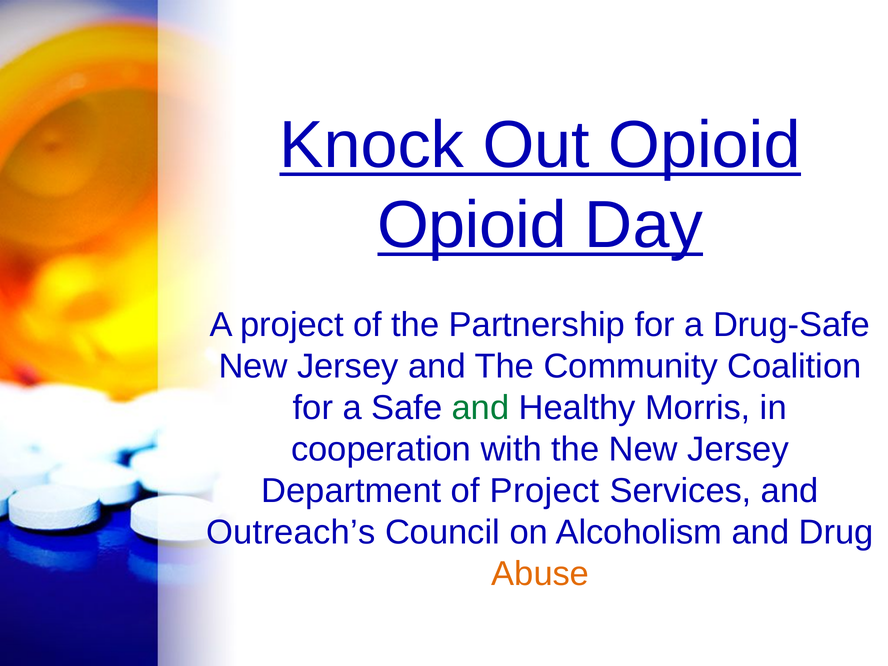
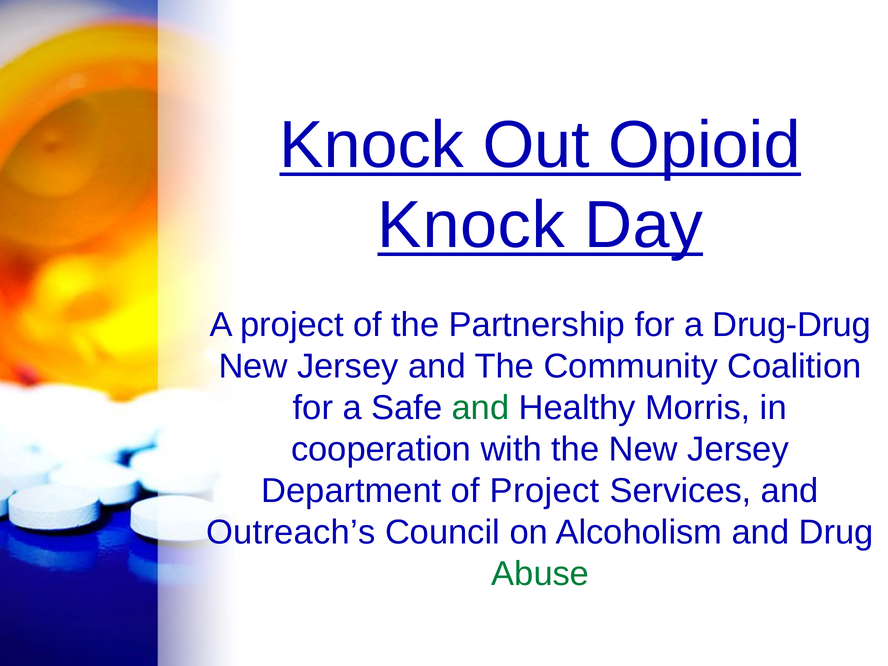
Opioid: Opioid -> Knock (471, 225)
Drug-Safe: Drug-Safe -> Drug-Drug (792, 325)
Abuse colour: orange -> green (540, 574)
